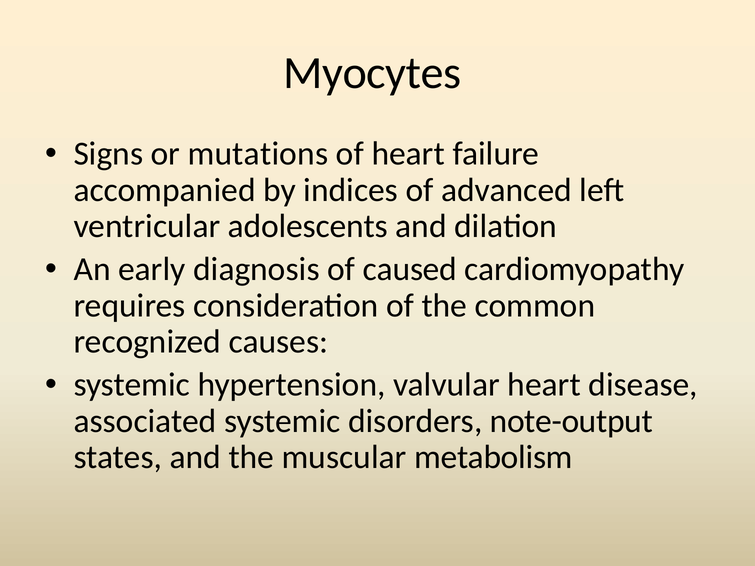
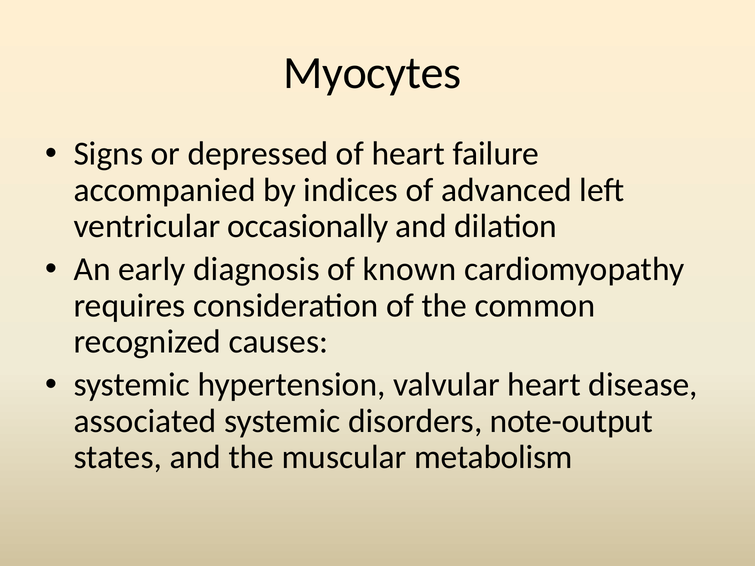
mutations: mutations -> depressed (258, 154)
adolescents: adolescents -> occasionally (308, 226)
caused: caused -> known (410, 269)
